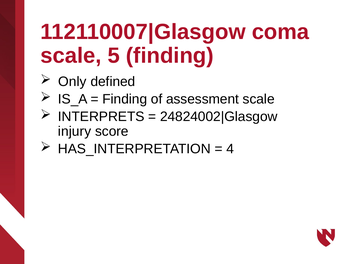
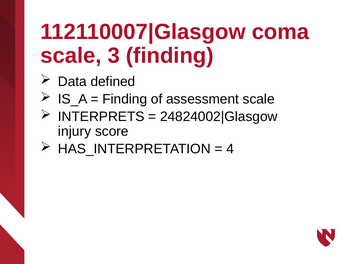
5: 5 -> 3 (114, 56)
Only: Only -> Data (72, 82)
